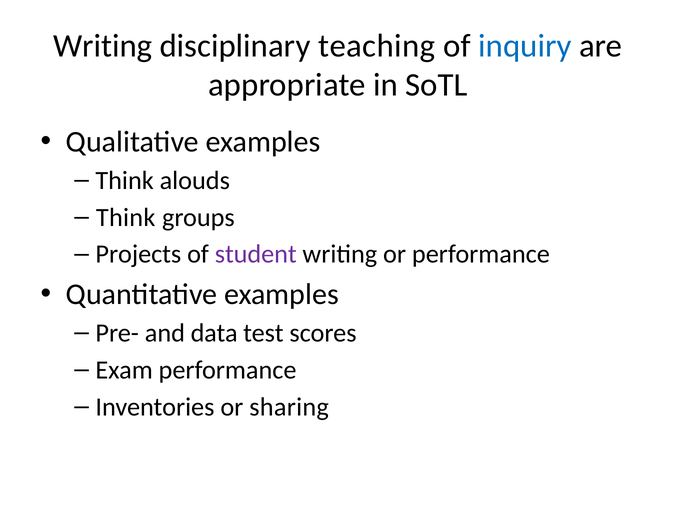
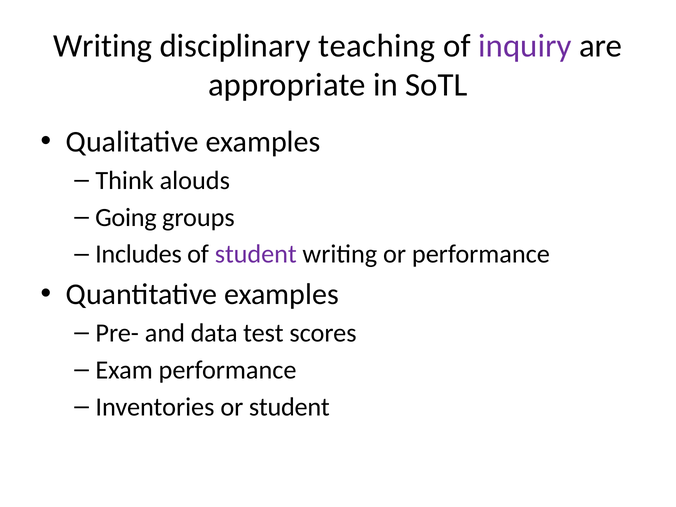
inquiry colour: blue -> purple (525, 46)
Think: Think -> Going (126, 217)
Projects: Projects -> Includes (138, 254)
or sharing: sharing -> student (289, 407)
